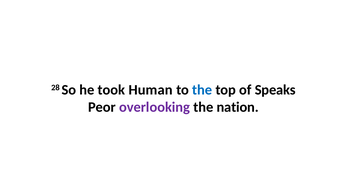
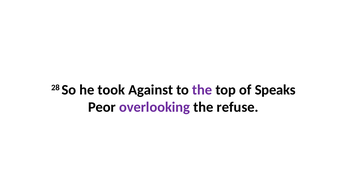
Human: Human -> Against (151, 90)
the colour: blue -> purple (202, 90)
nation: nation -> refuse (238, 107)
